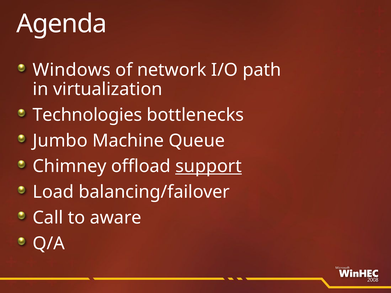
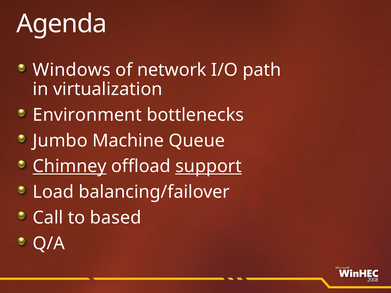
Technologies: Technologies -> Environment (87, 115)
Chimney underline: none -> present (70, 166)
aware: aware -> based (116, 218)
